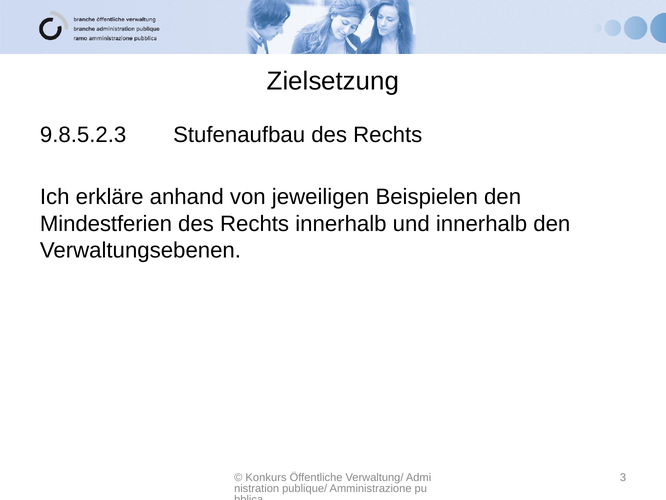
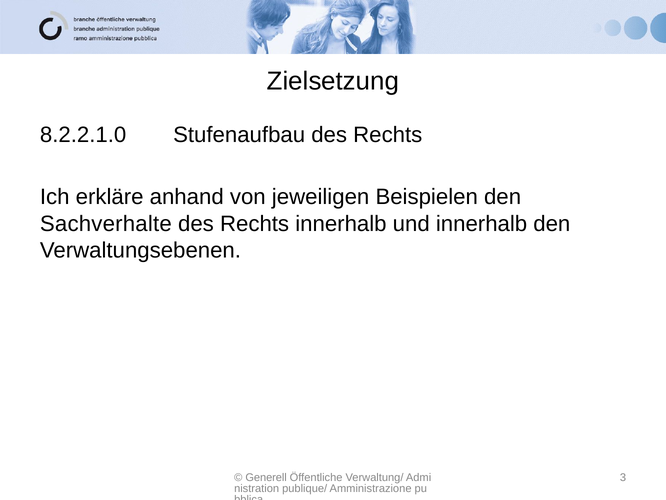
9.8.5.2.3: 9.8.5.2.3 -> 8.2.2.1.0 (83, 135)
Mindestferien: Mindestferien -> Sachverhalte (106, 224)
Konkurs: Konkurs -> Generell (266, 477)
